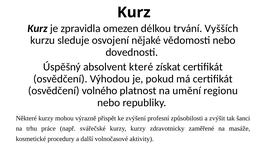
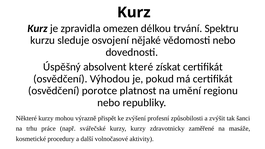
Vyšších: Vyšších -> Spektru (222, 28)
volného: volného -> porotce (100, 91)
